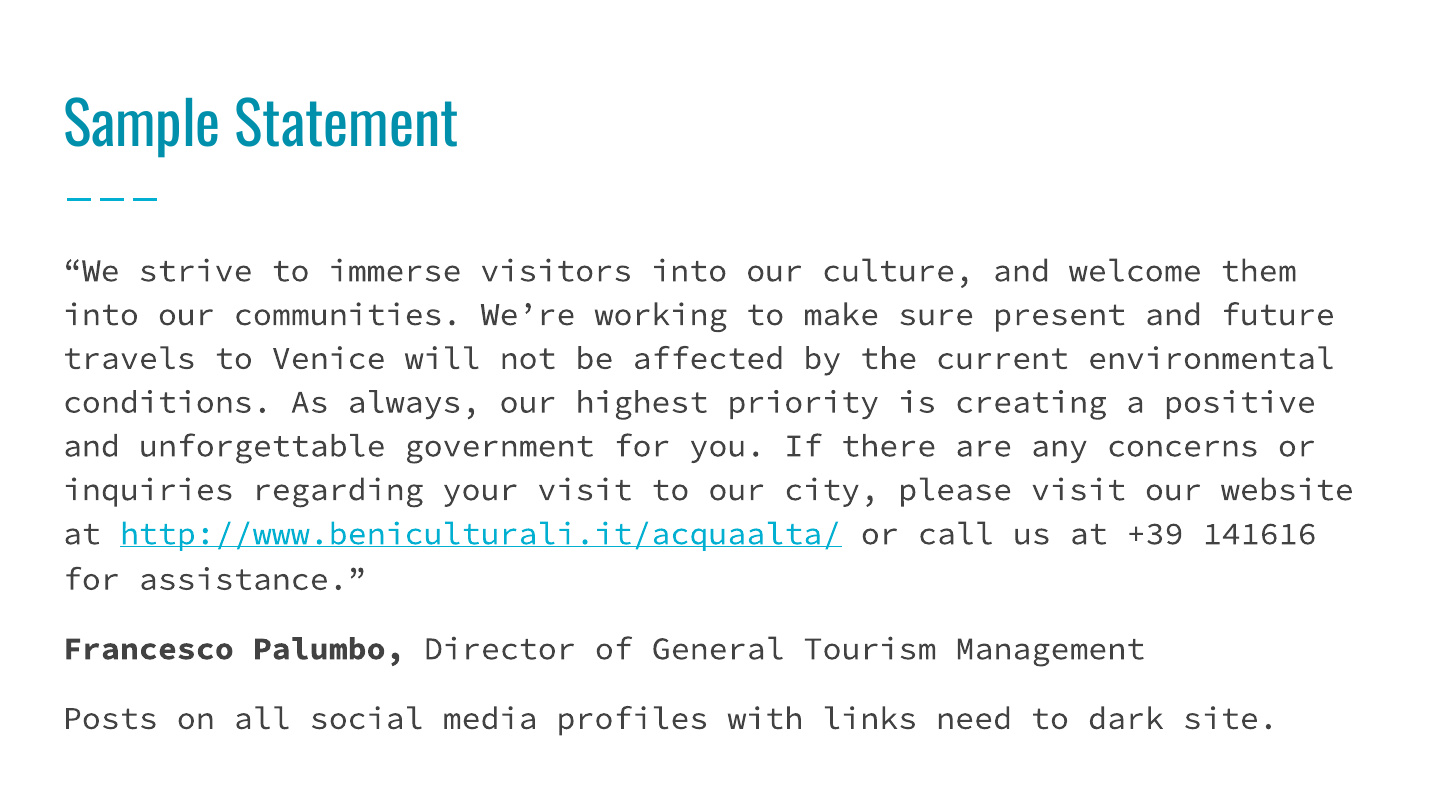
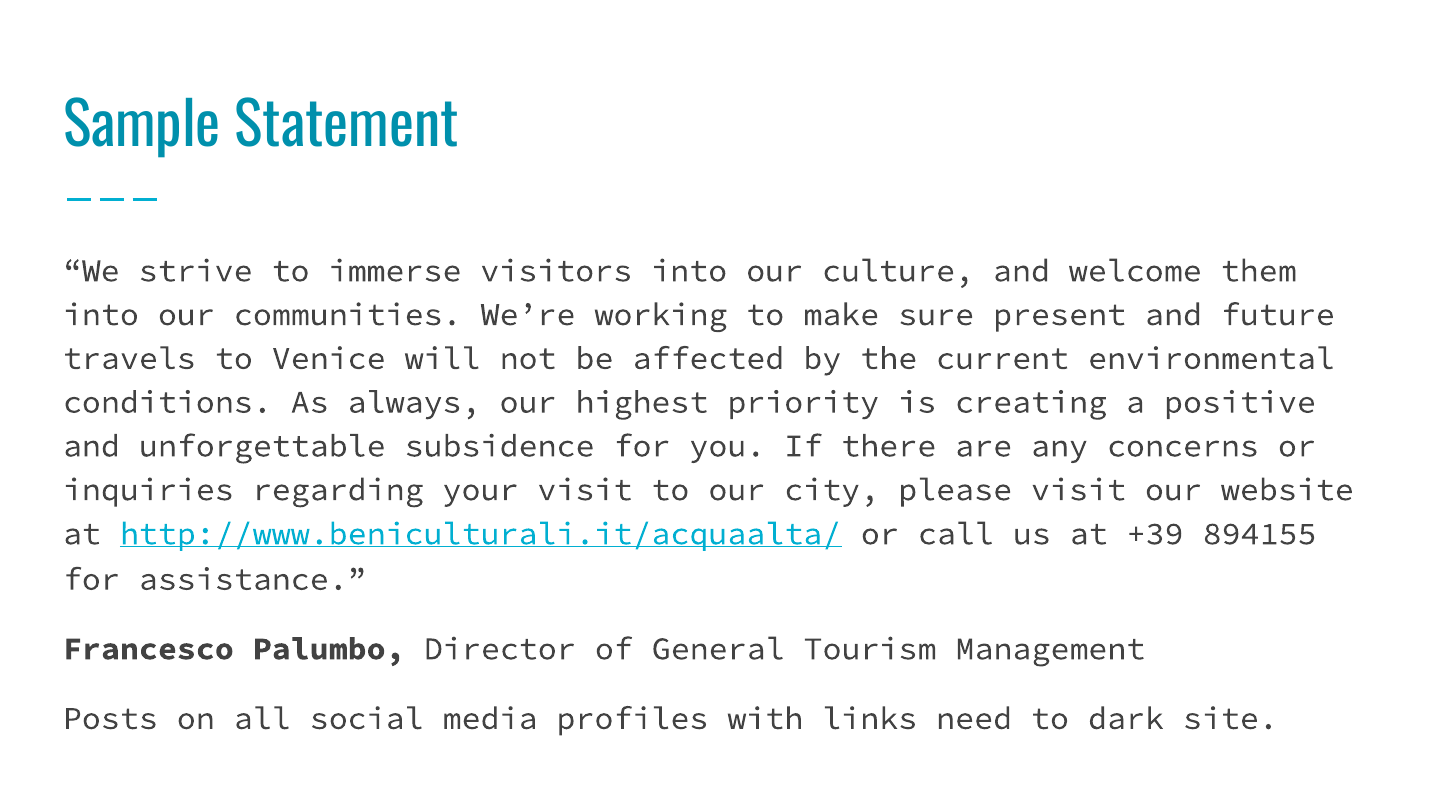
government: government -> subsidence (500, 446)
141616: 141616 -> 894155 (1260, 534)
